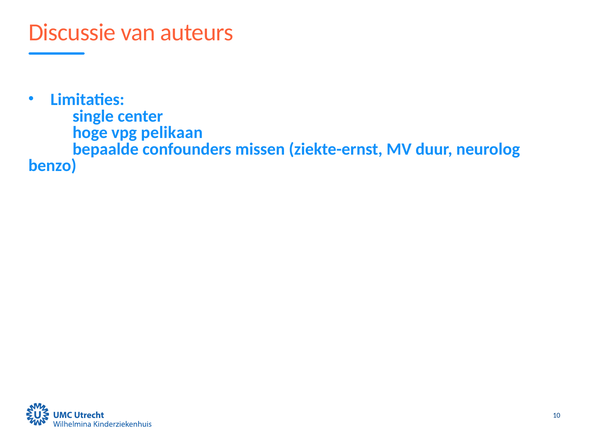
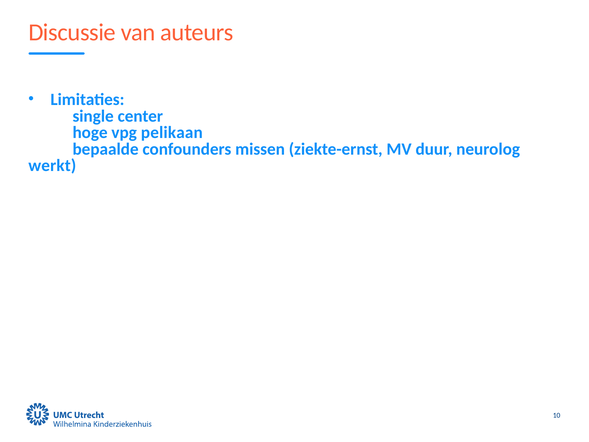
benzo: benzo -> werkt (52, 165)
